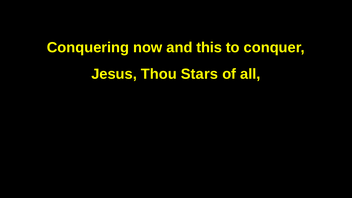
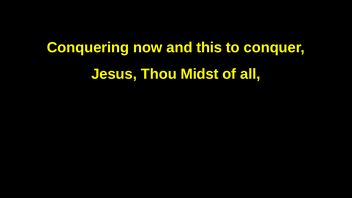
Stars: Stars -> Midst (200, 74)
